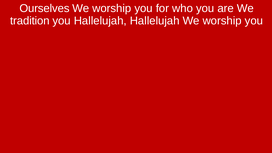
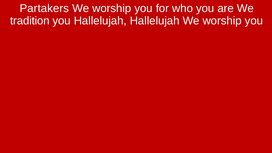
Ourselves: Ourselves -> Partakers (44, 8)
